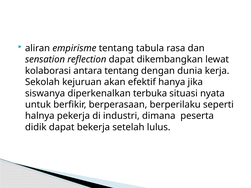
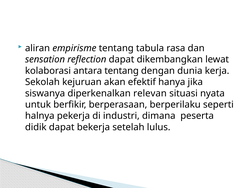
terbuka: terbuka -> relevan (150, 93)
